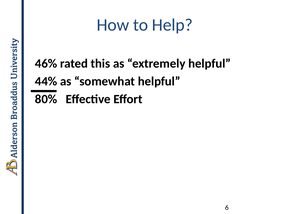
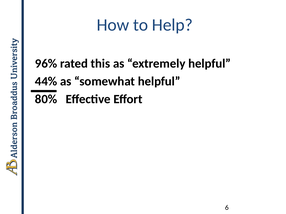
46%: 46% -> 96% (46, 64)
